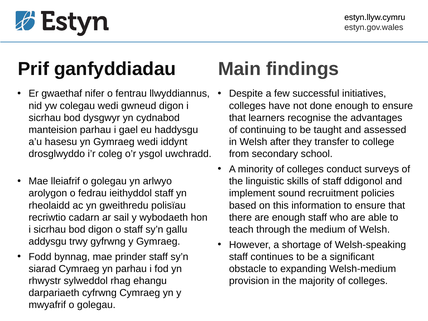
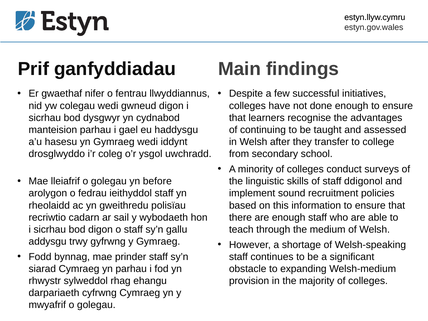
arlwyo: arlwyo -> before (157, 181)
